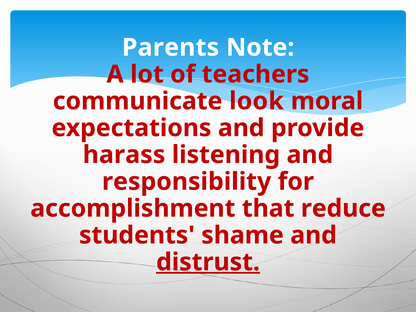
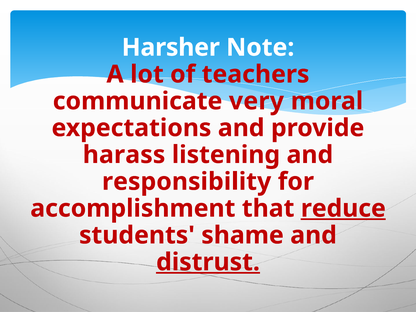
Parents: Parents -> Harsher (171, 47)
look: look -> very (256, 101)
reduce underline: none -> present (343, 208)
